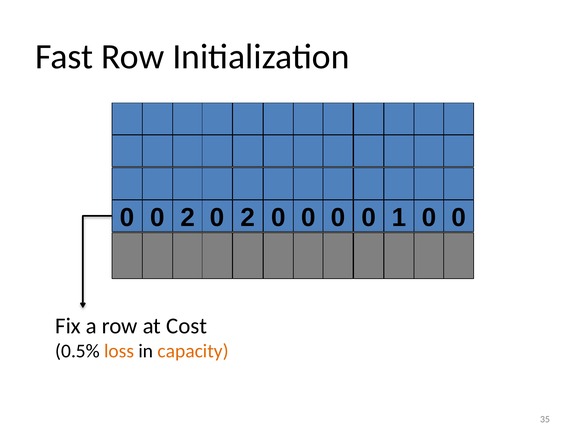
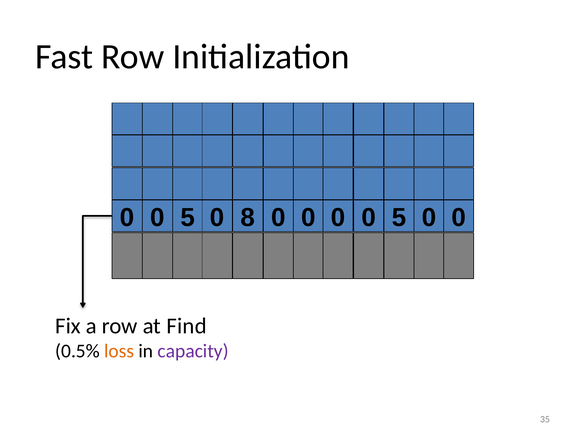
2: 2 -> 5 (188, 218)
2: 2 -> 8 (248, 218)
0 0 0 1: 1 -> 5 (399, 218)
Cost: Cost -> Find (187, 326)
capacity colour: orange -> purple (193, 351)
